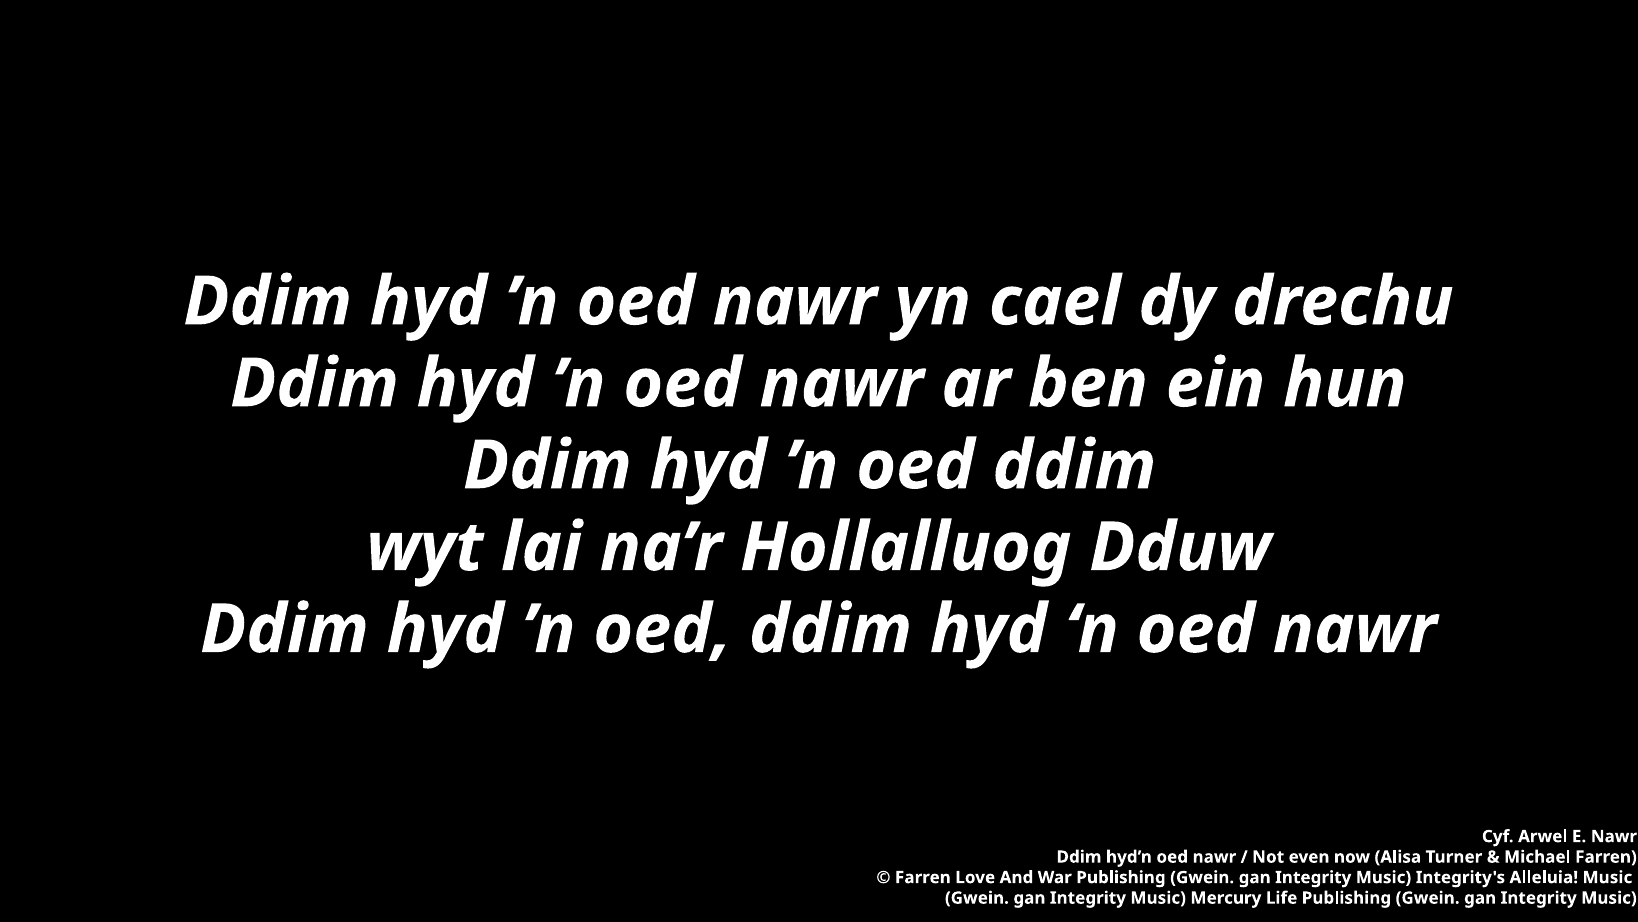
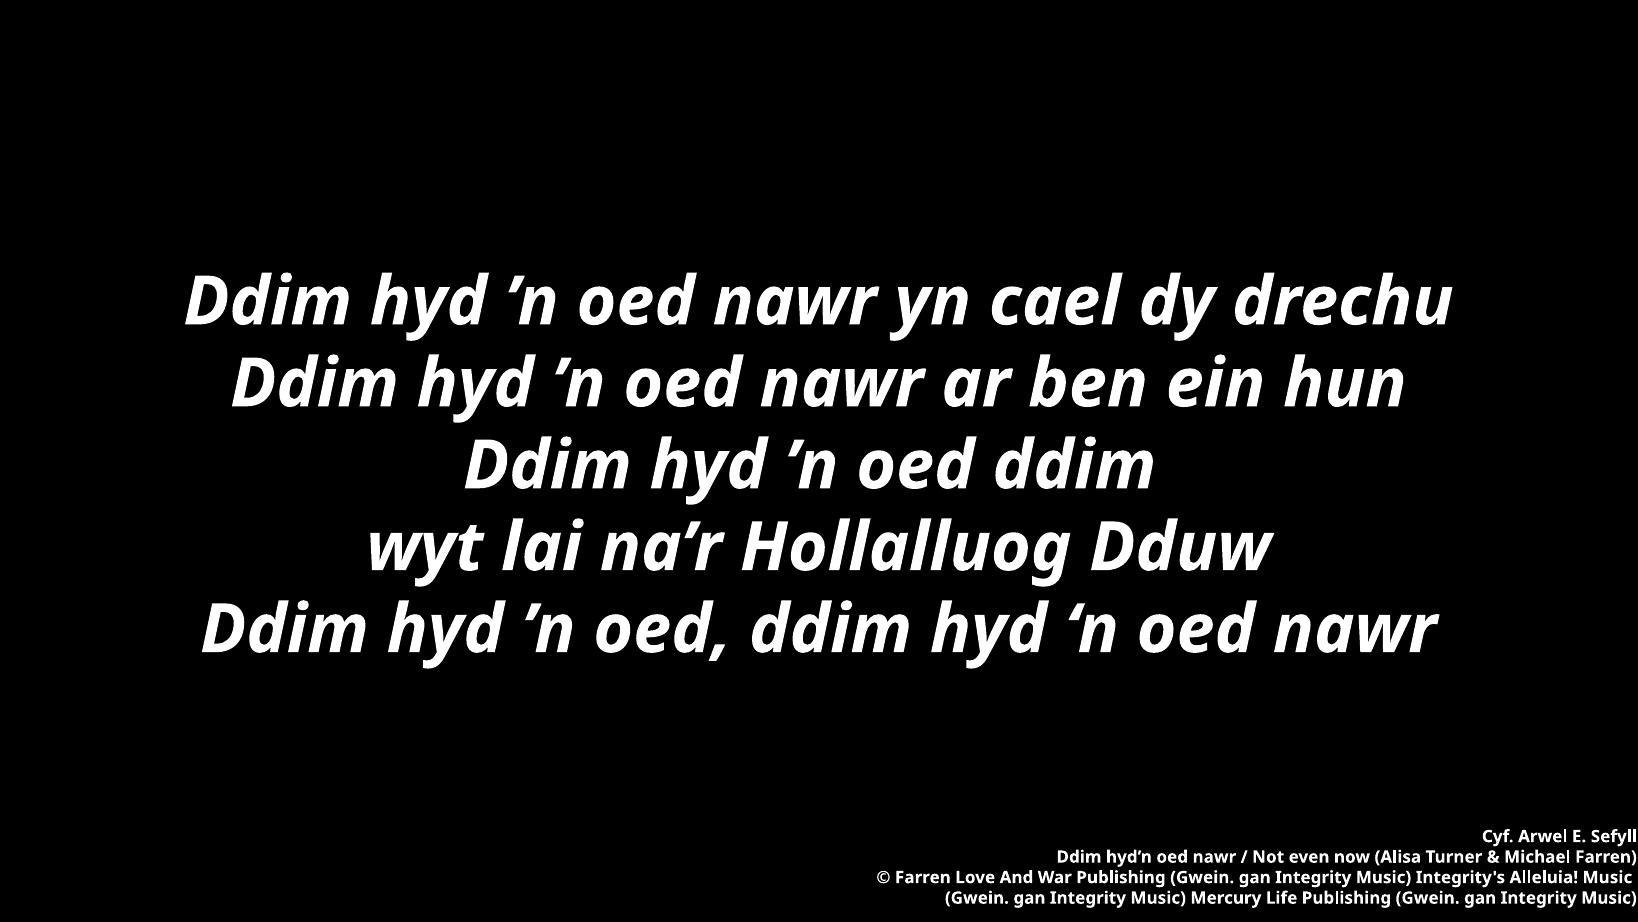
E Nawr: Nawr -> Sefyll (1614, 836)
